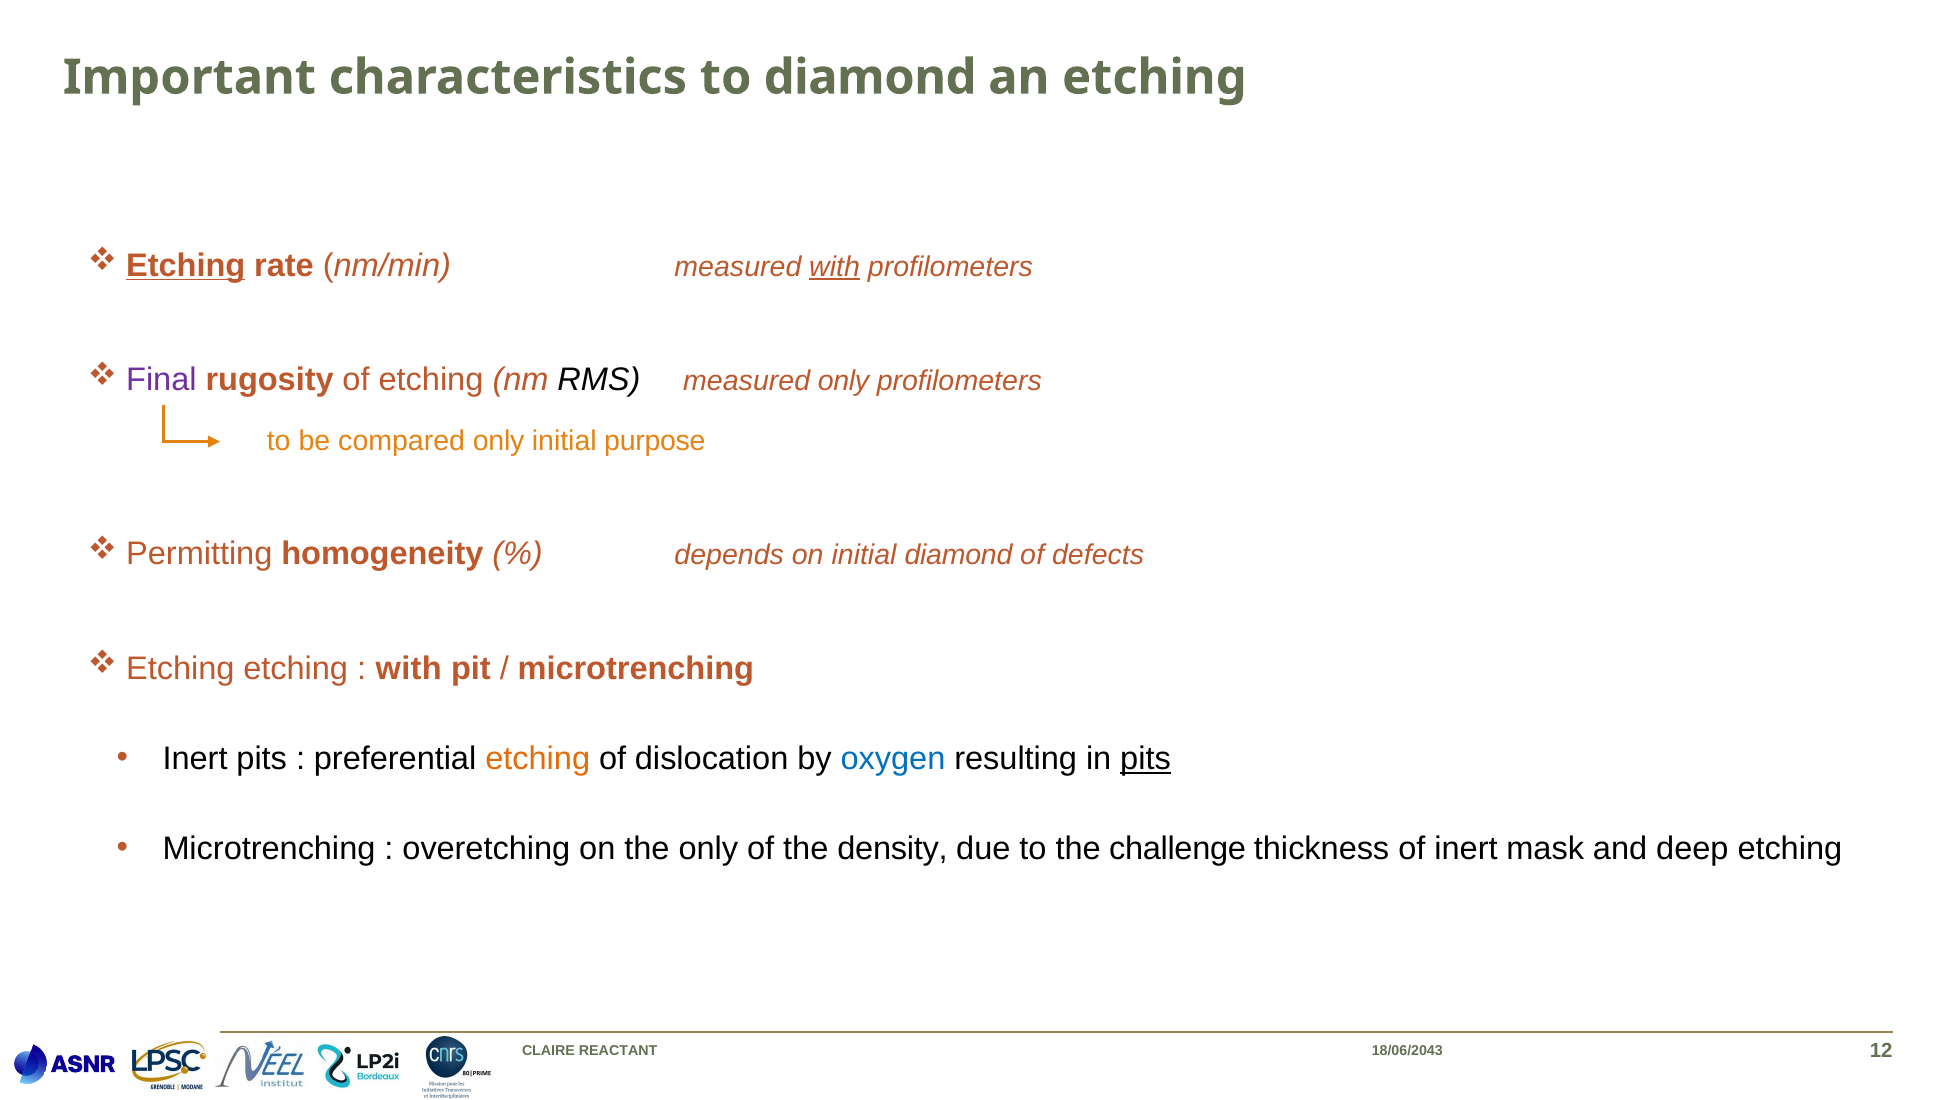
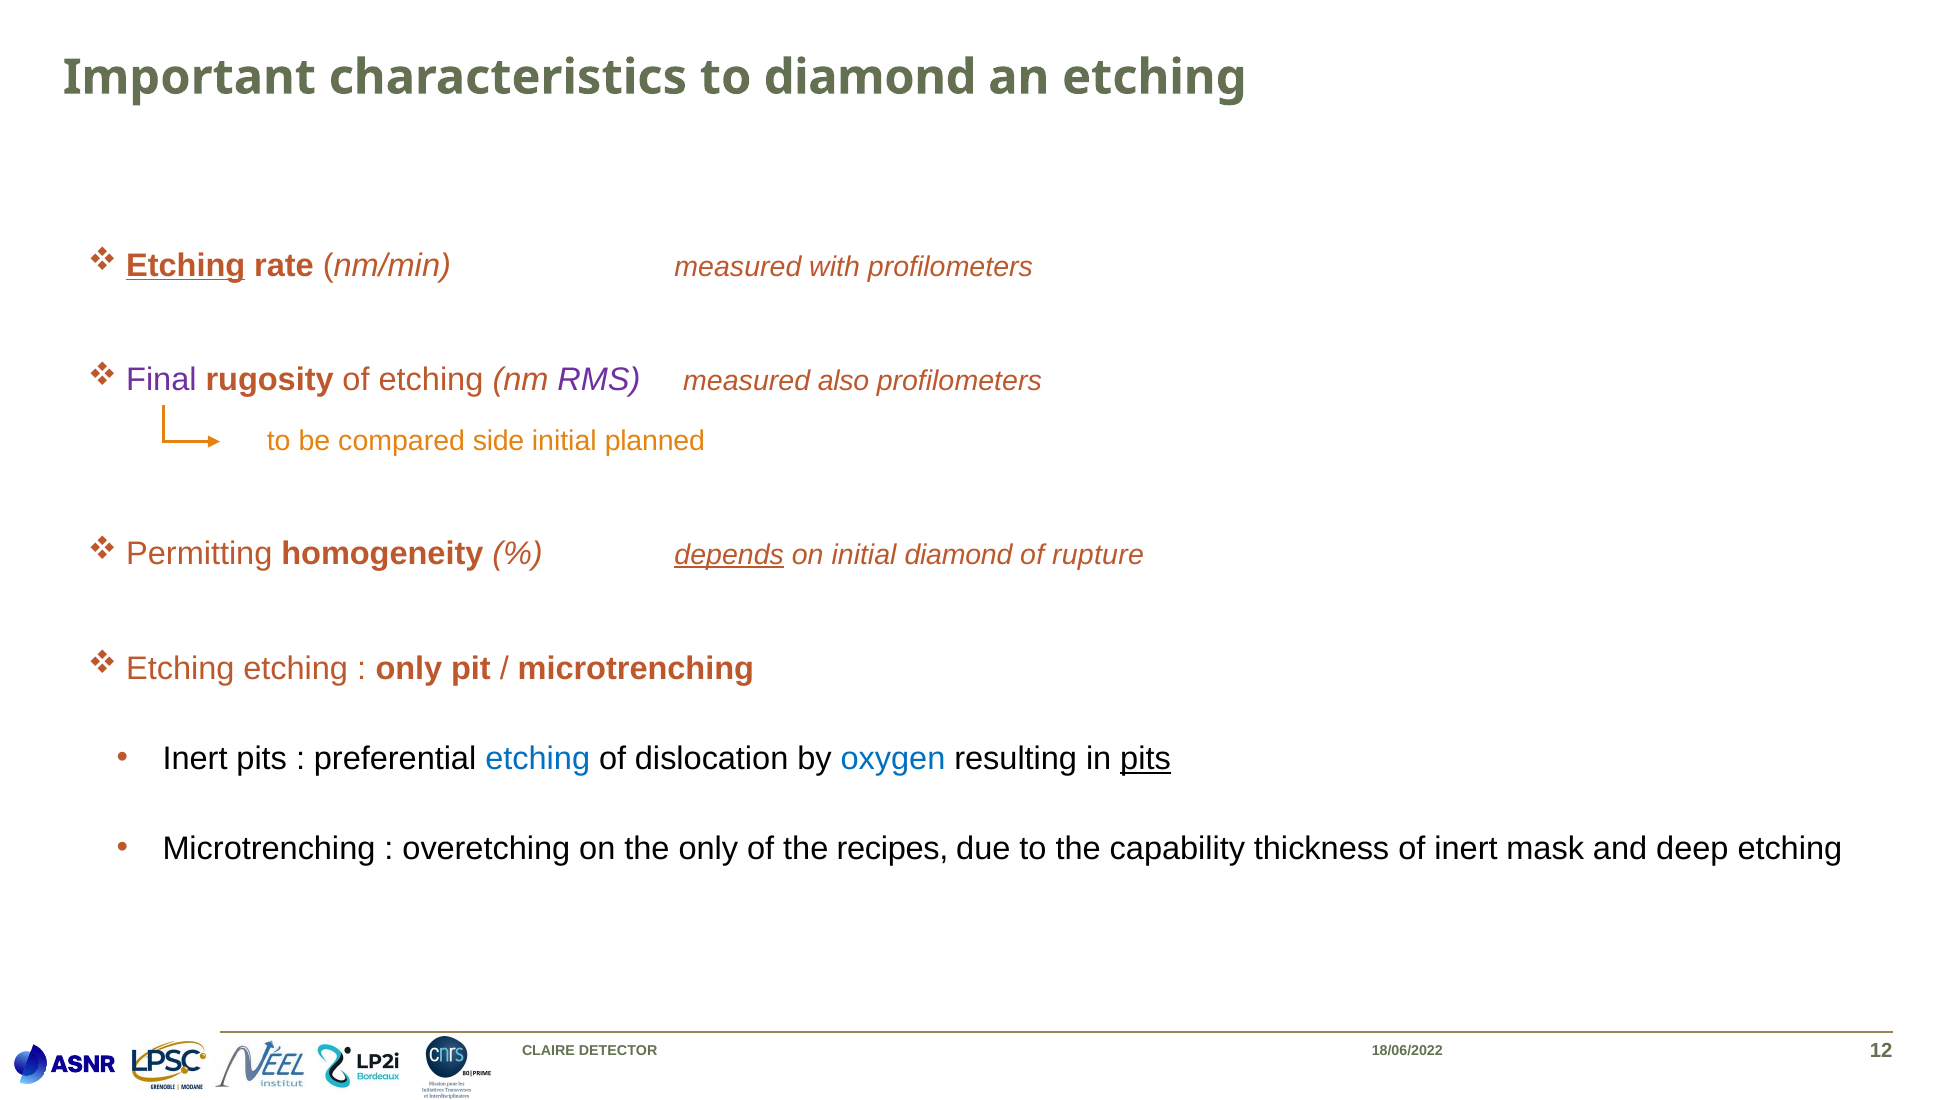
with underline: present -> none (835, 267)
RMS colour: black -> purple (599, 380)
measured only: only -> also (843, 381)
compared only: only -> side (499, 441)
purpose: purpose -> planned (655, 441)
depends underline: none -> present (729, 555)
defects: defects -> rupture (1098, 555)
with: with -> only (409, 668)
etching colour: orange -> blue (538, 759)
density: density -> recipes (893, 849)
challenge: challenge -> capability (1177, 849)
REACTANT: REACTANT -> DETECTOR (618, 1050)
18/06/2043: 18/06/2043 -> 18/06/2022 (1407, 1050)
